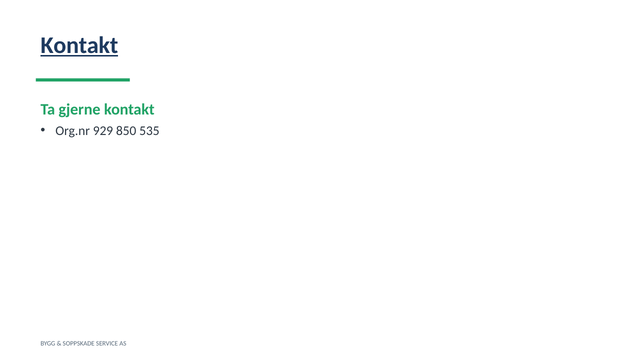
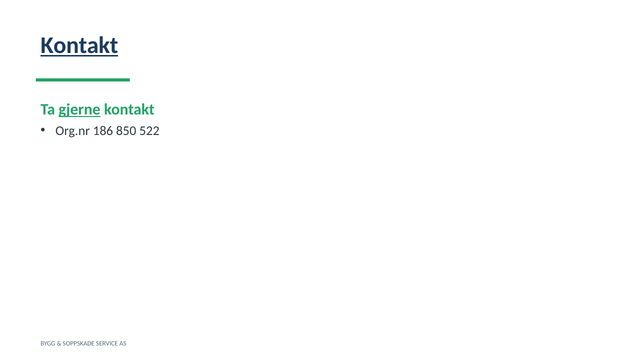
gjerne underline: none -> present (80, 110)
929: 929 -> 186 (103, 131)
535: 535 -> 522 (149, 131)
